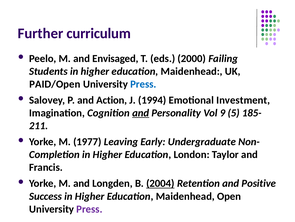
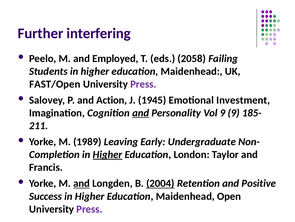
curriculum: curriculum -> interfering (99, 33)
Envisaged: Envisaged -> Employed (115, 58)
2000: 2000 -> 2058 (192, 58)
PAID/Open: PAID/Open -> FAST/Open (55, 84)
Press colour: blue -> purple (143, 84)
1994: 1994 -> 1945 (152, 100)
9 5: 5 -> 9 (234, 113)
1977: 1977 -> 1989 (87, 141)
Higher underline: none -> present (108, 154)
and underline: none -> present (82, 183)
